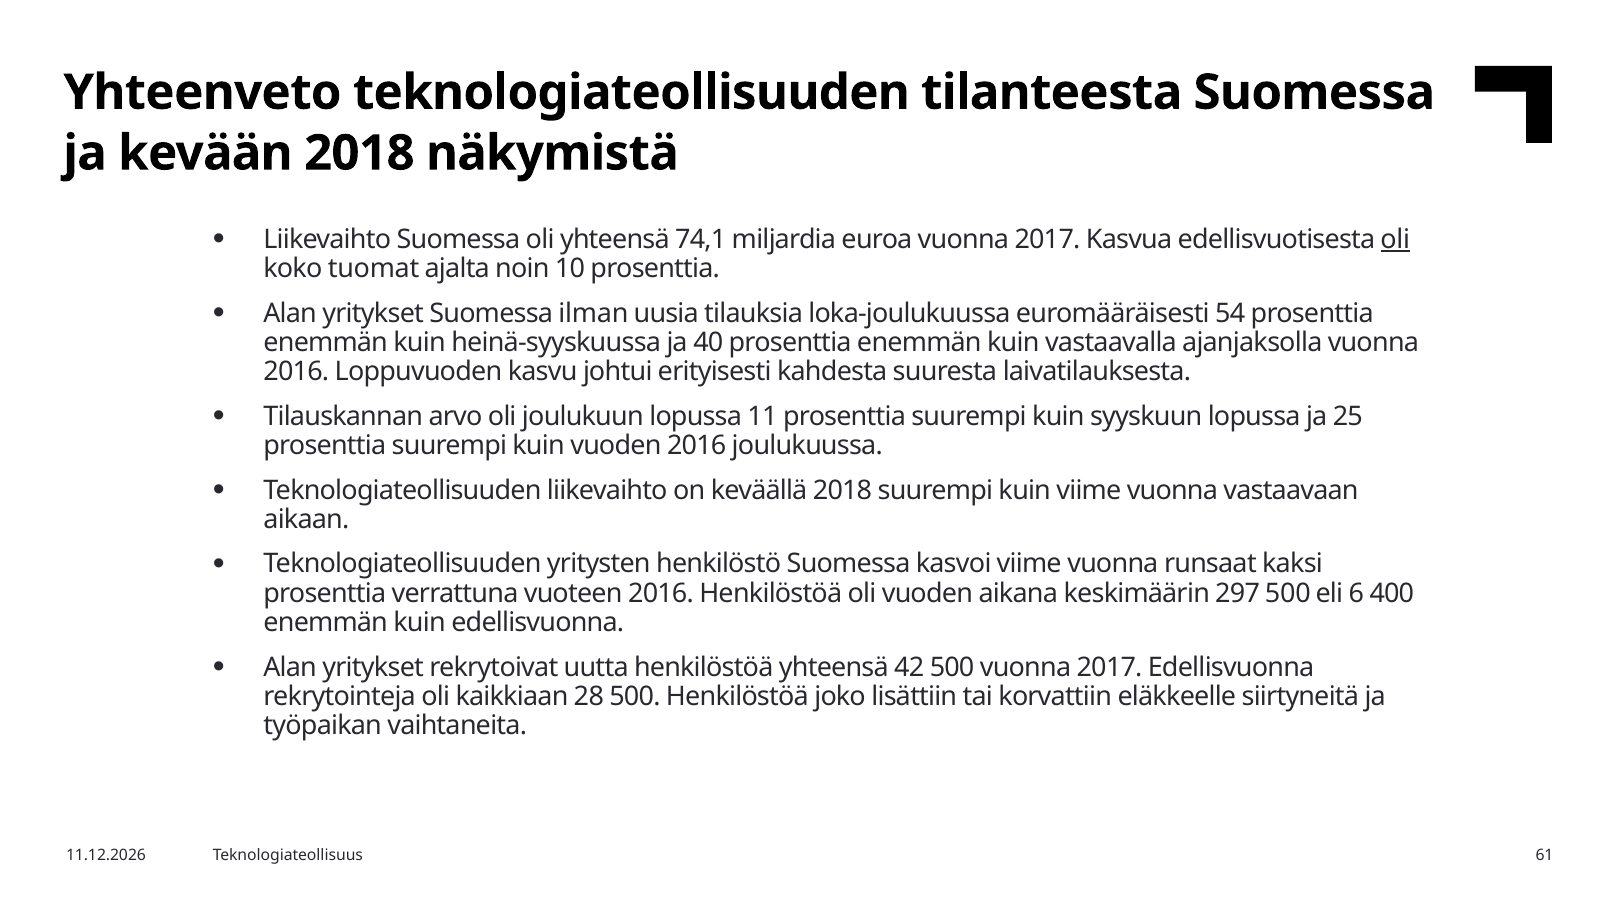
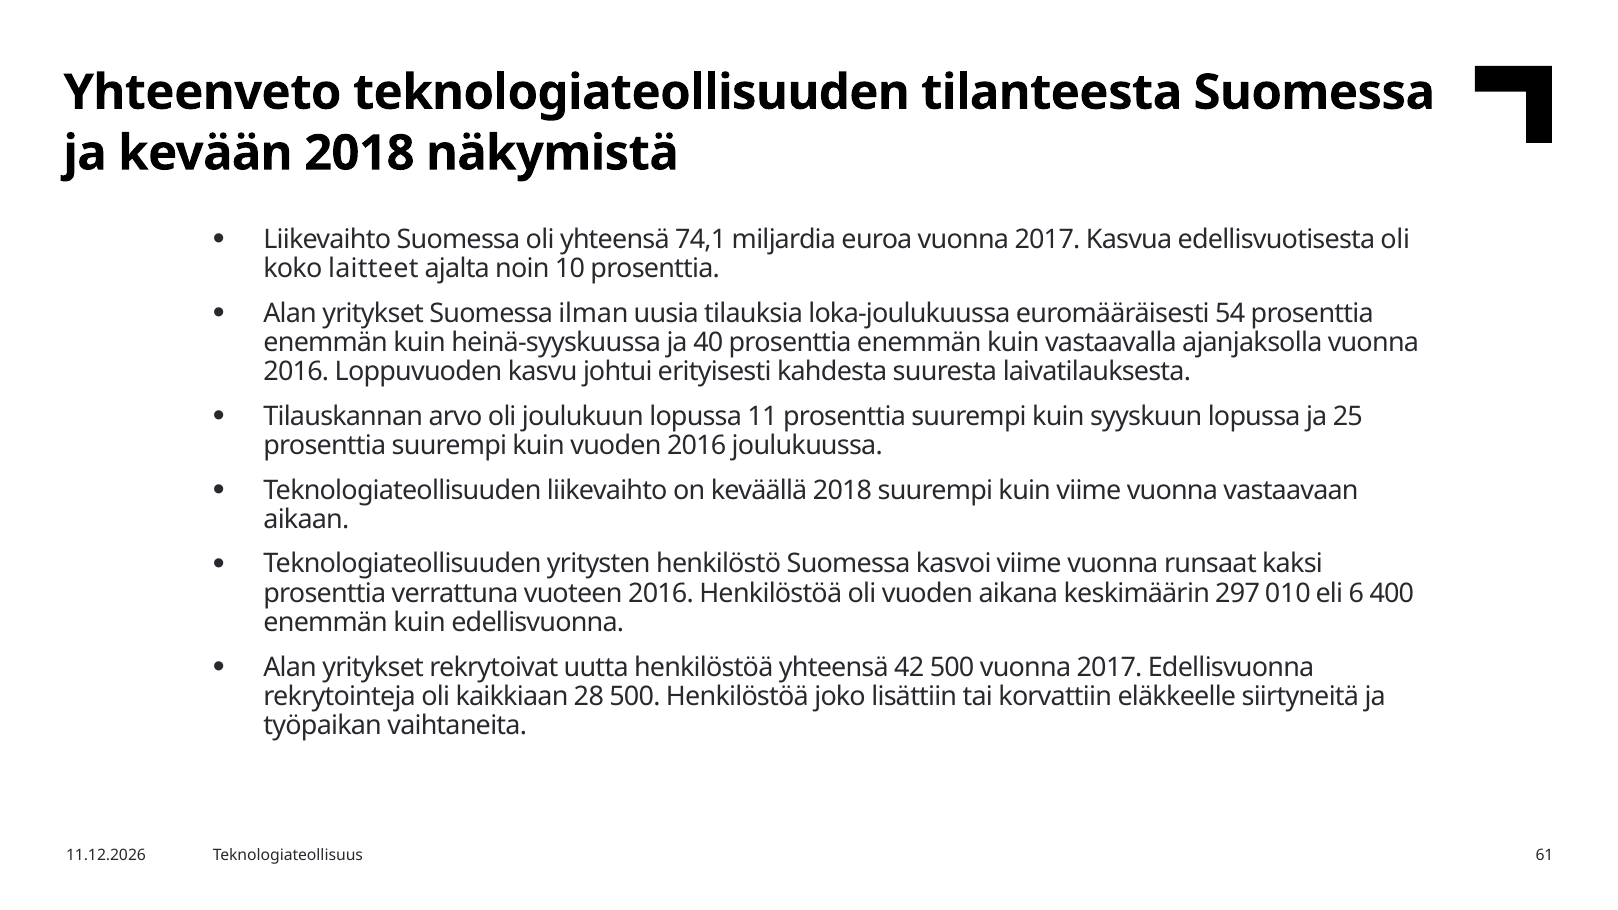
oli underline: present -> none (1395, 239)
tuomat: tuomat -> laitteet (373, 268)
297 500: 500 -> 010 (1288, 593)
